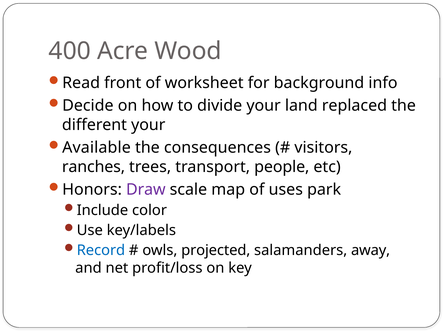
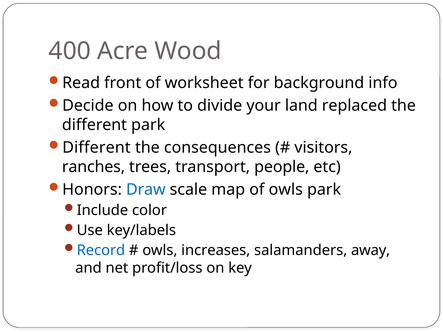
different your: your -> park (148, 125)
Available: Available -> Different (96, 148)
Draw colour: purple -> blue (146, 190)
of uses: uses -> owls (286, 190)
projected: projected -> increases (216, 250)
